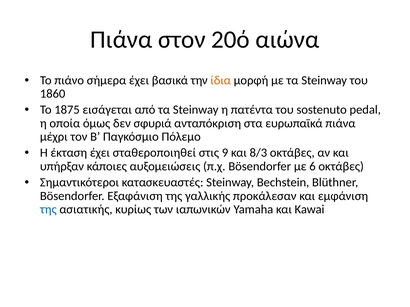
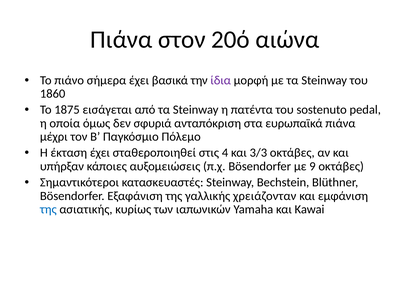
ίδια colour: orange -> purple (221, 80)
9: 9 -> 4 (225, 153)
8/3: 8/3 -> 3/3 (258, 153)
6: 6 -> 9 (312, 167)
προκάλεσαν: προκάλεσαν -> χρειάζονταν (265, 196)
